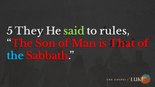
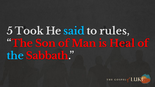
They: They -> Took (29, 31)
said colour: light green -> light blue (74, 31)
That: That -> Heal (122, 44)
